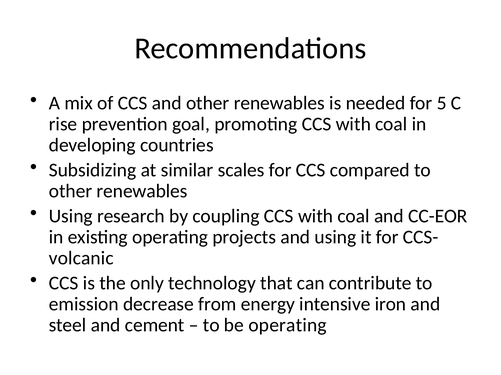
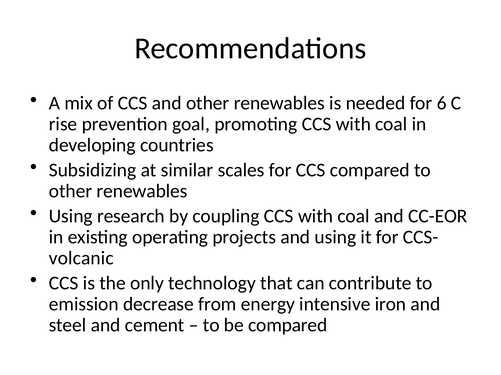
5: 5 -> 6 (442, 103)
be operating: operating -> compared (288, 326)
